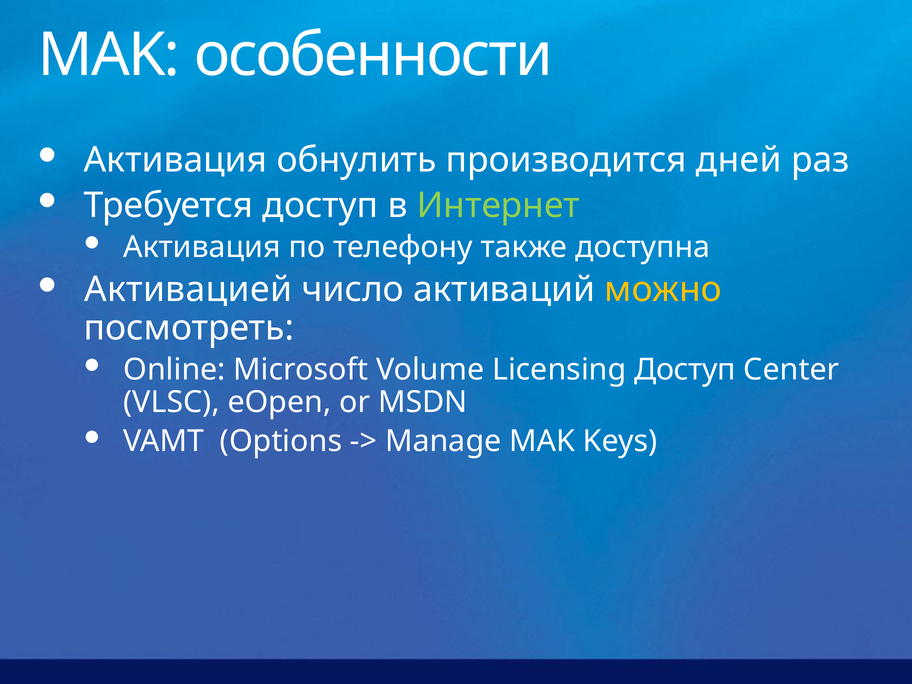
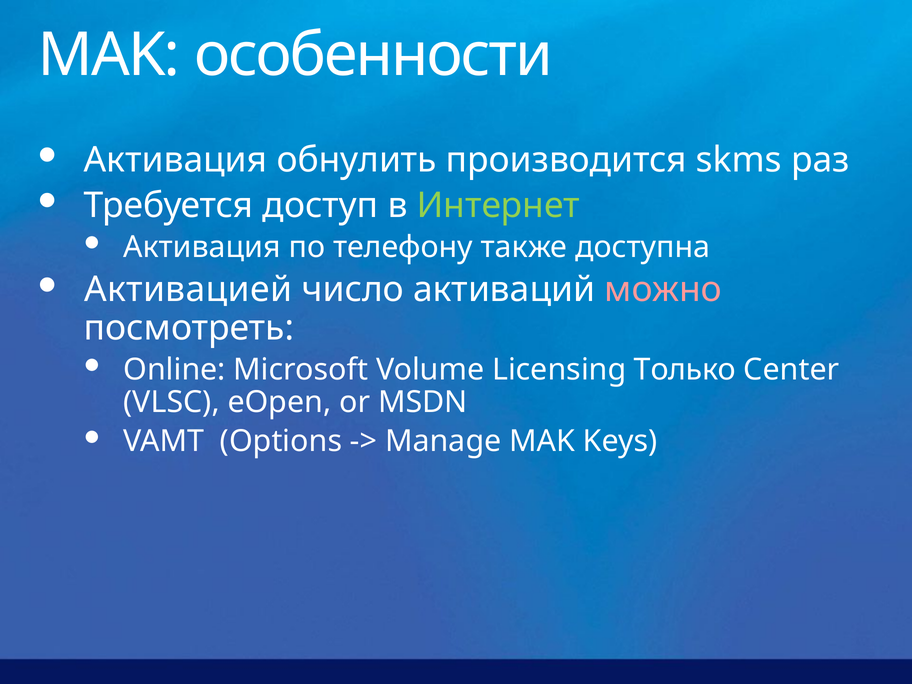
дней: дней -> skms (739, 160)
можно colour: yellow -> pink (663, 290)
Licensing Доступ: Доступ -> Только (685, 370)
